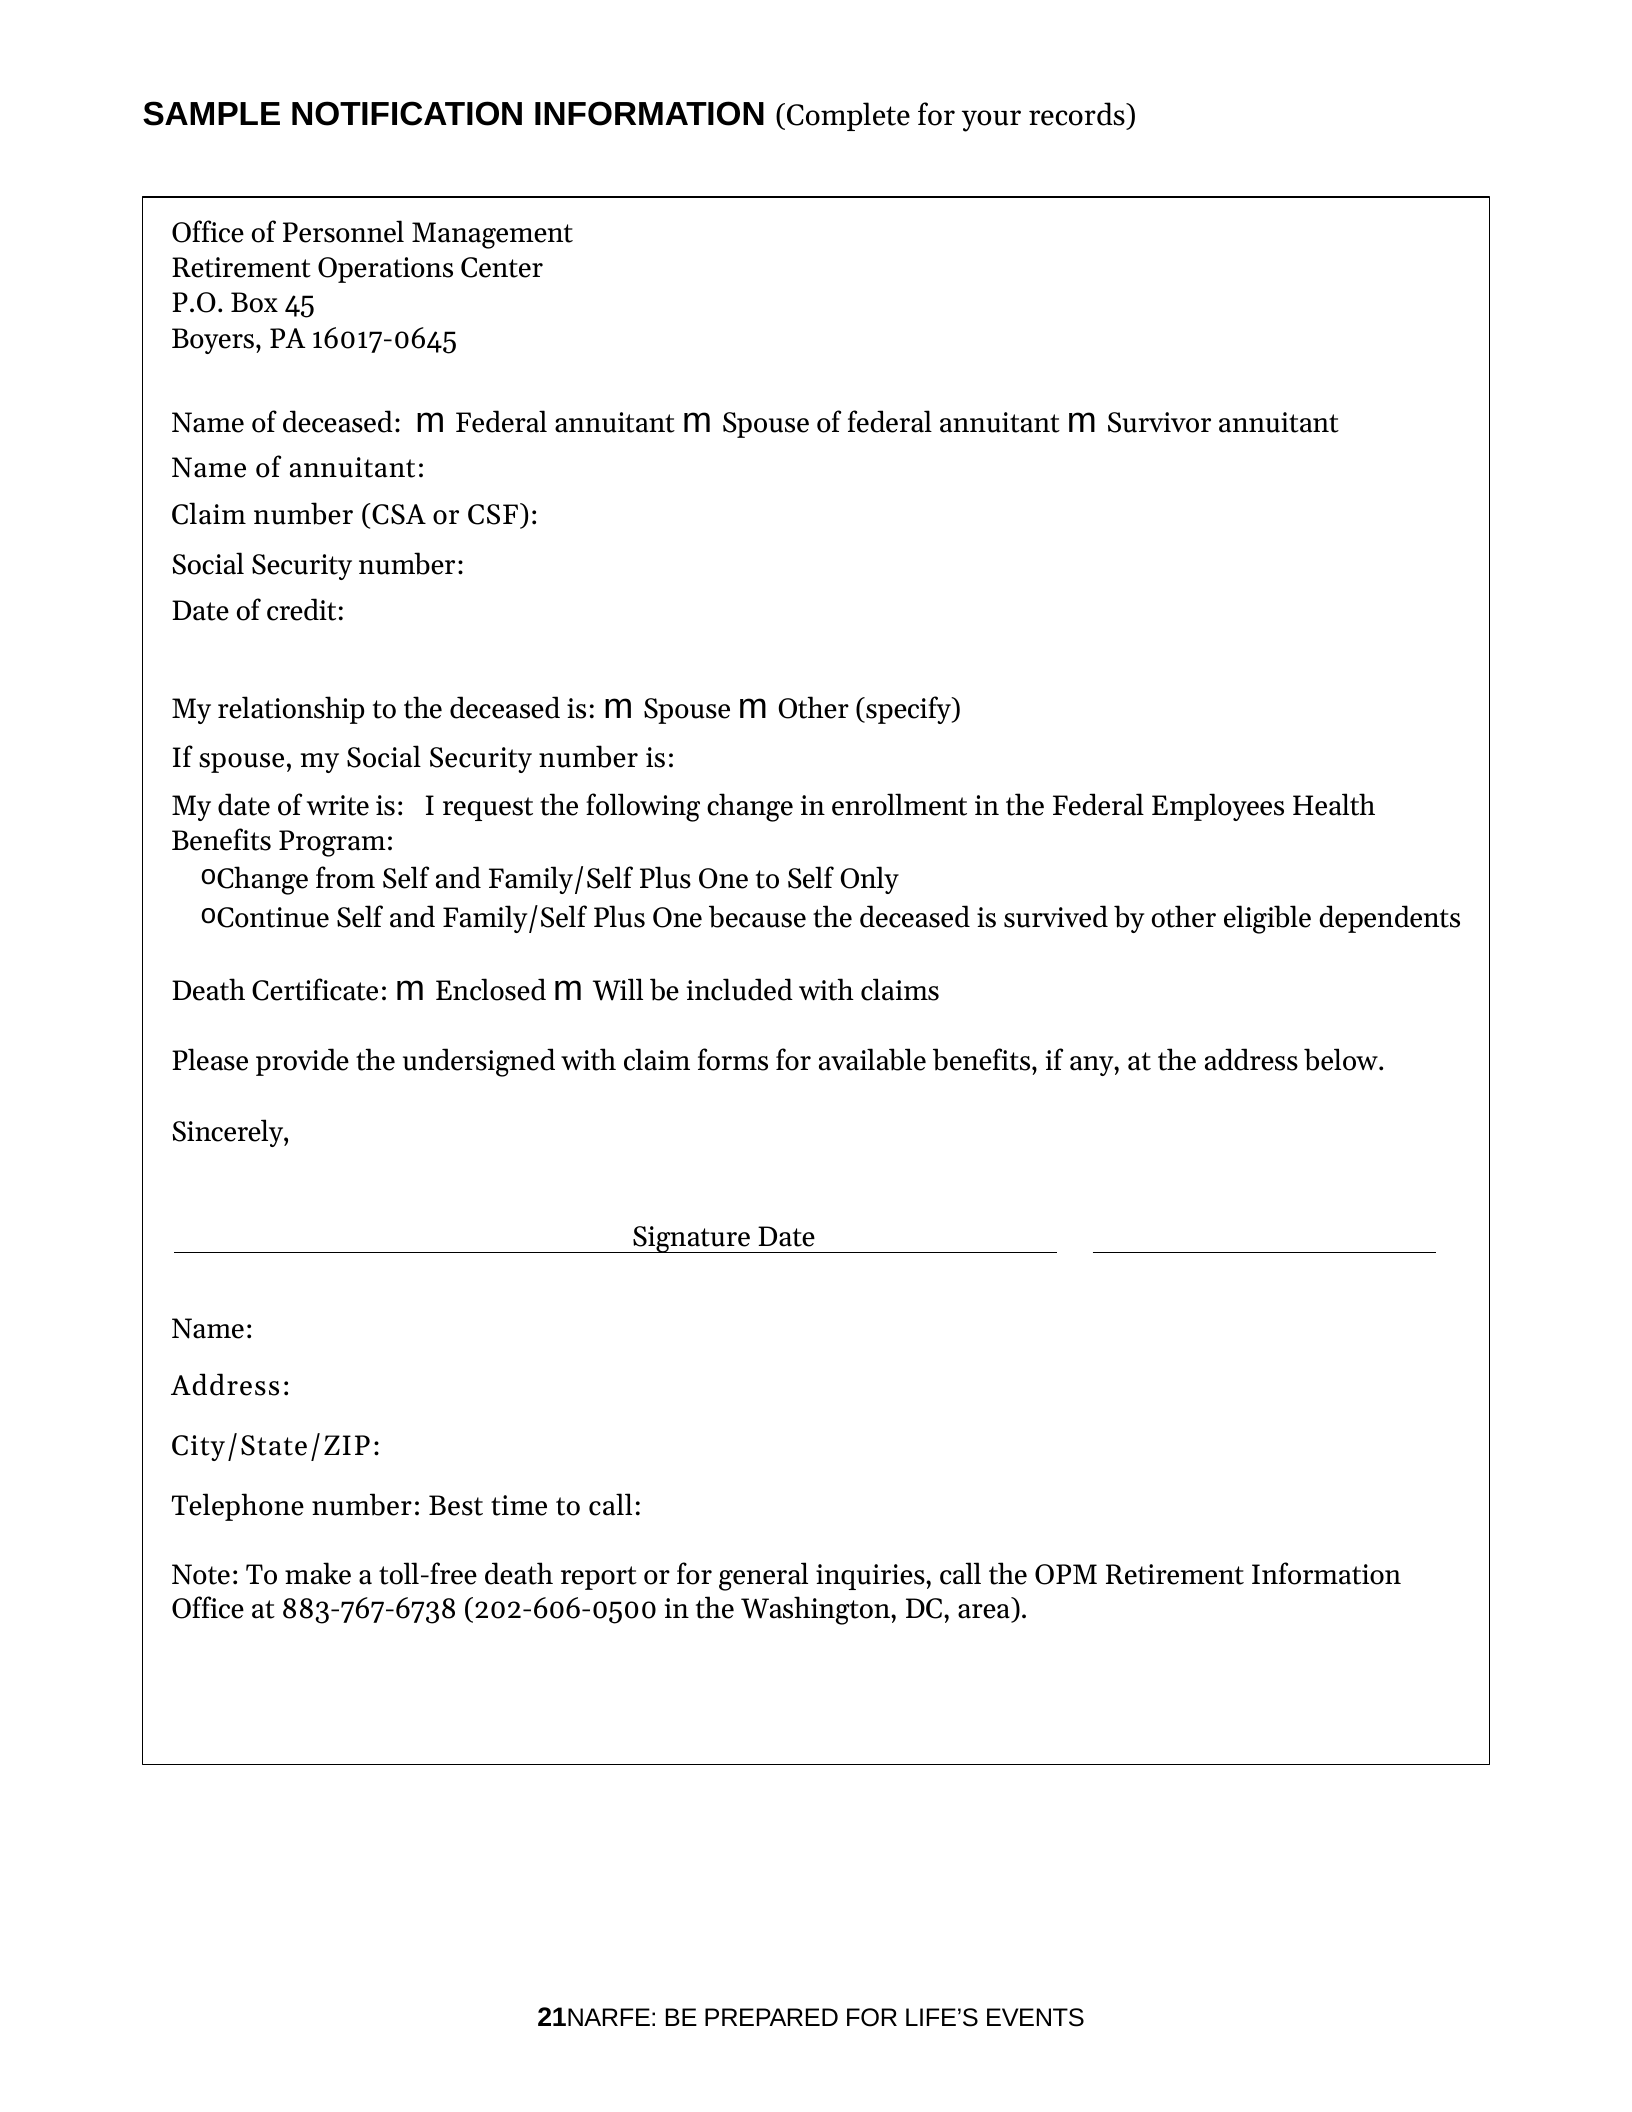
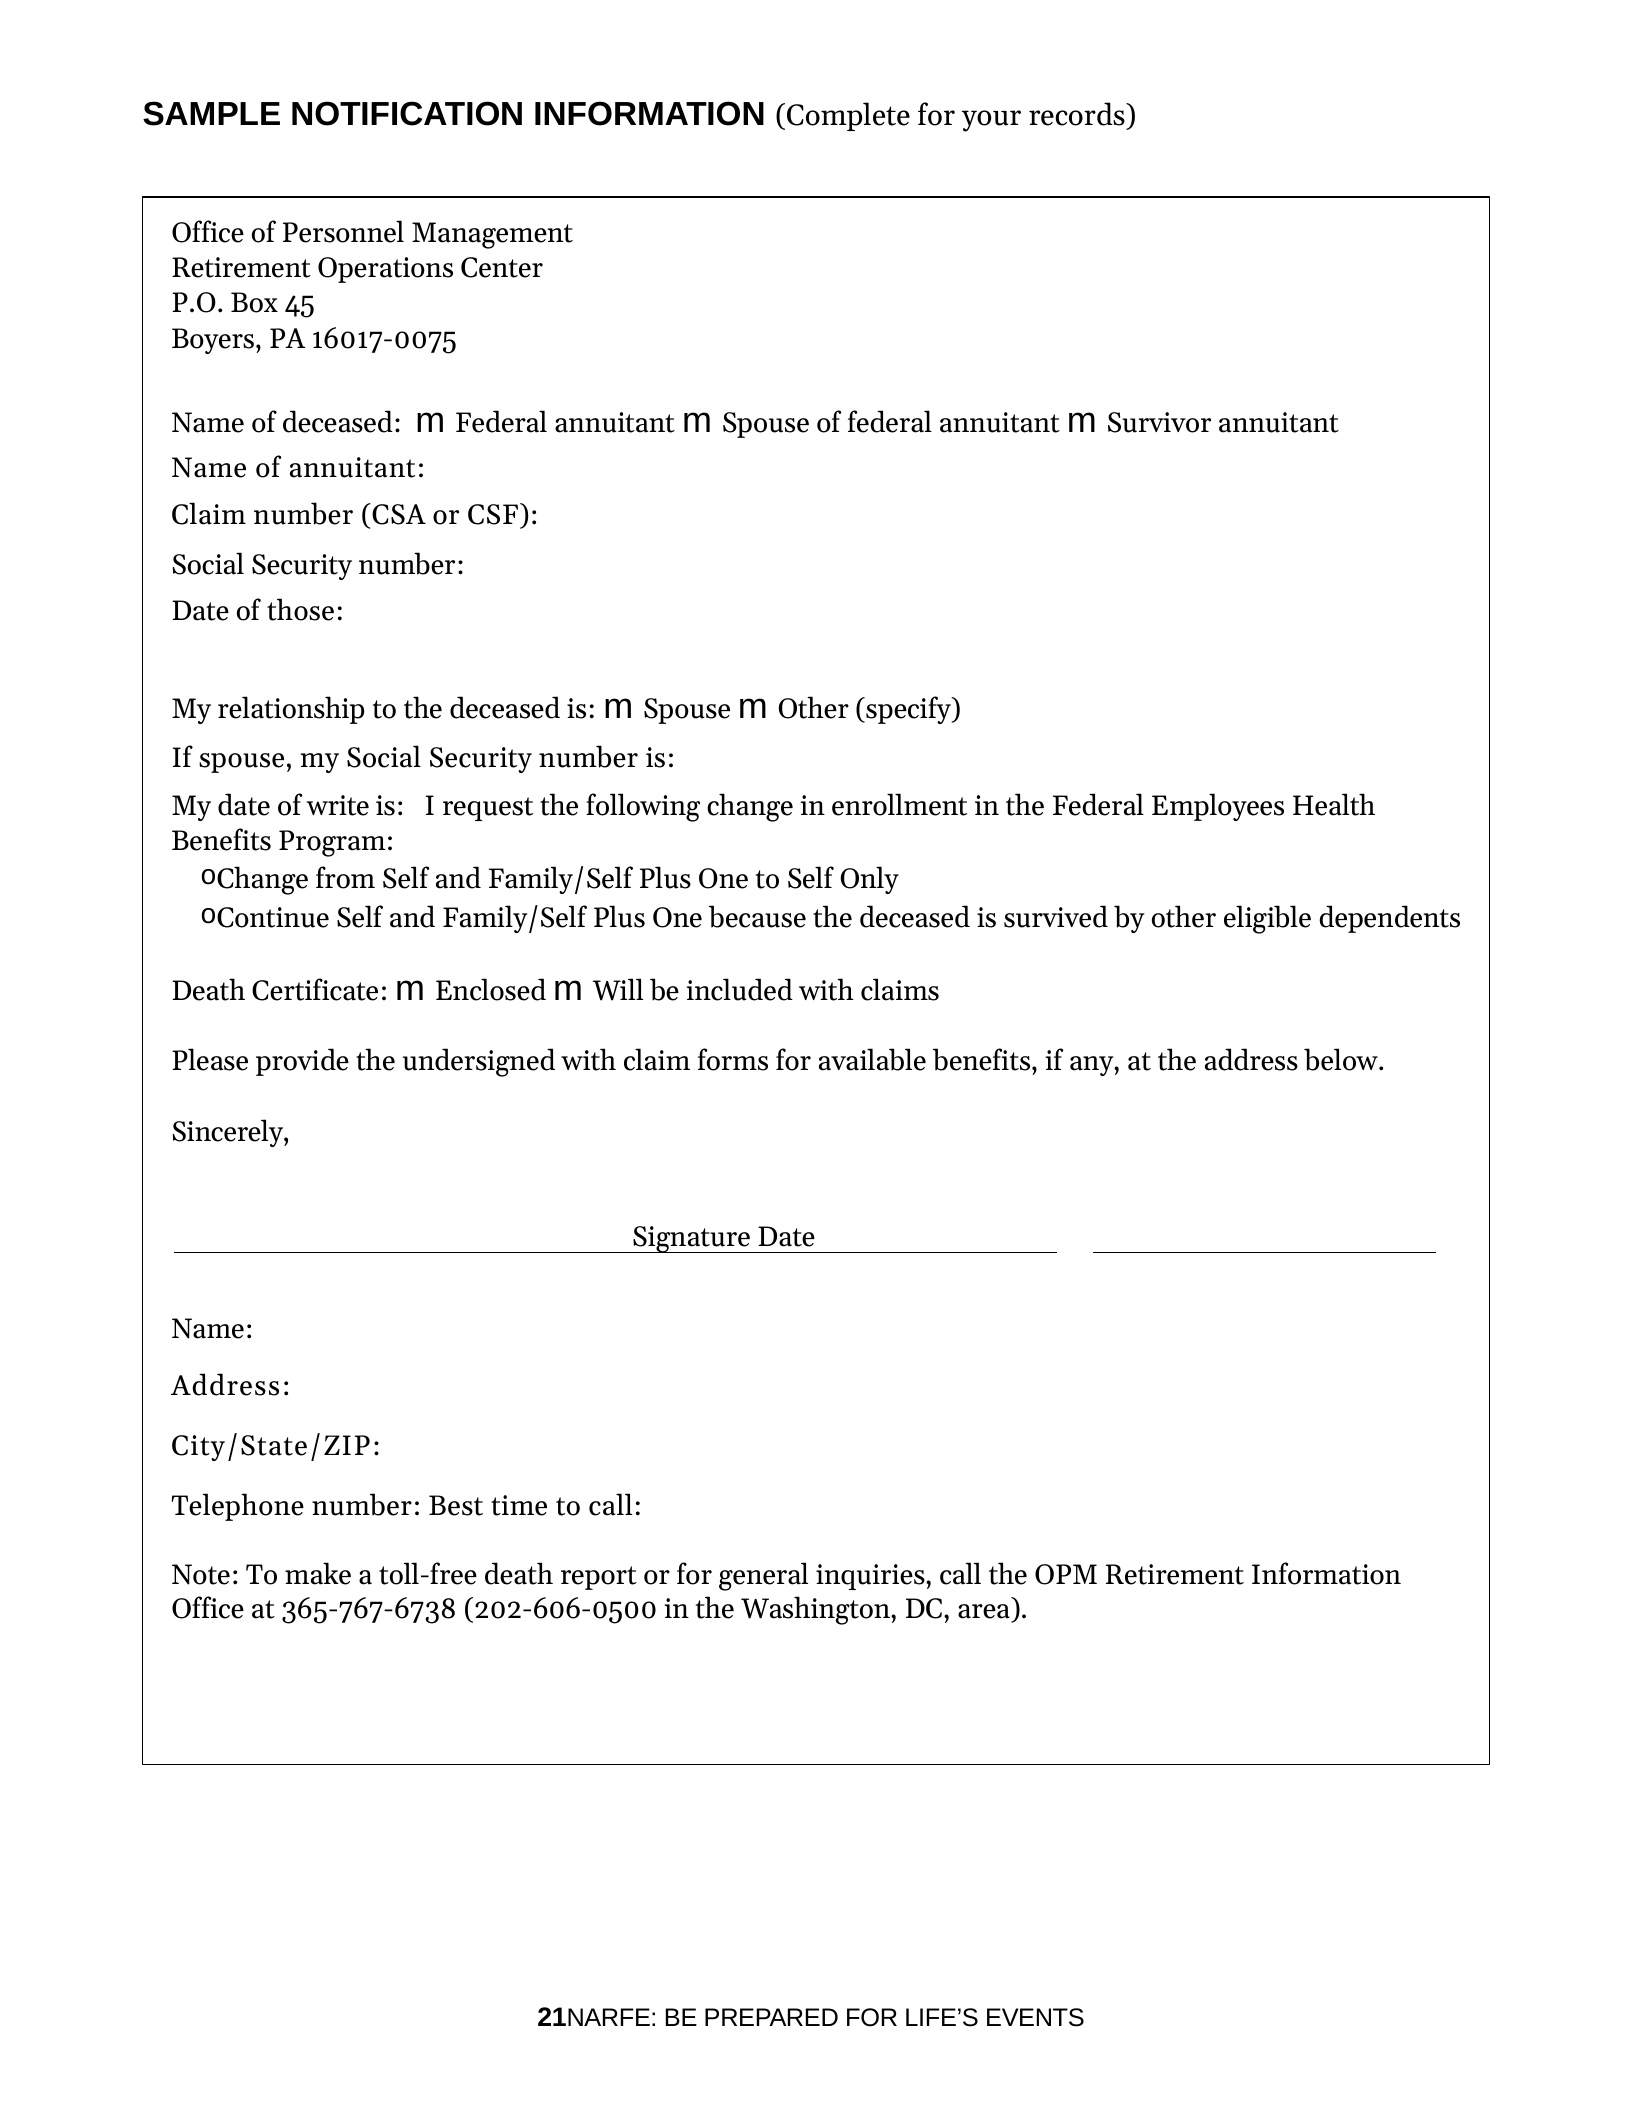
16017-0645: 16017-0645 -> 16017-0075 (384, 340)
credit: credit -> those (305, 611)
883-767-6738: 883-767-6738 -> 365-767-6738 (369, 1610)
